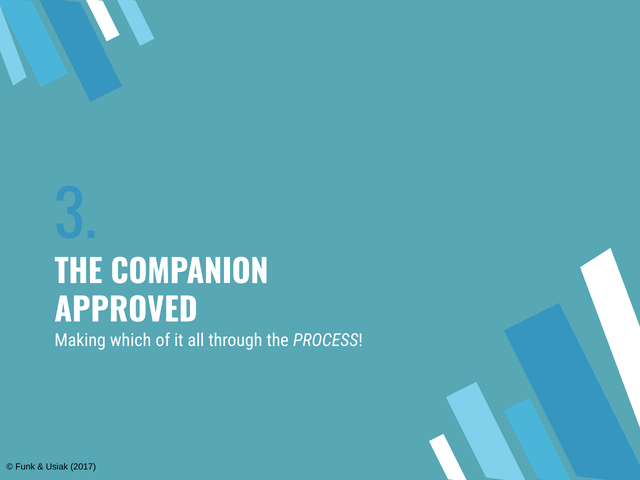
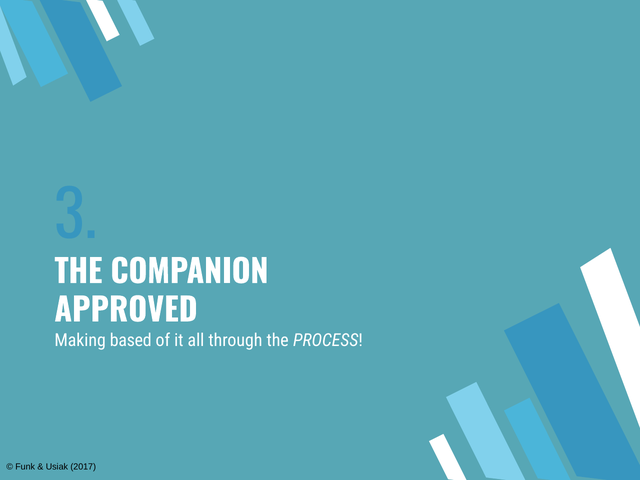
which: which -> based (131, 340)
